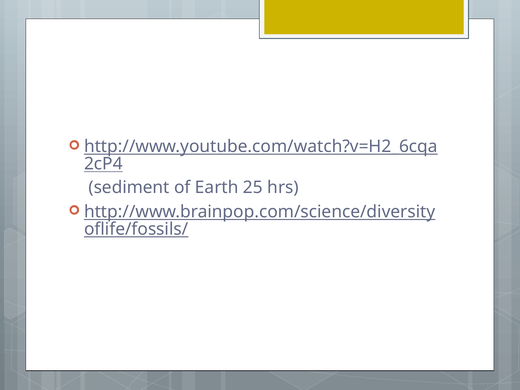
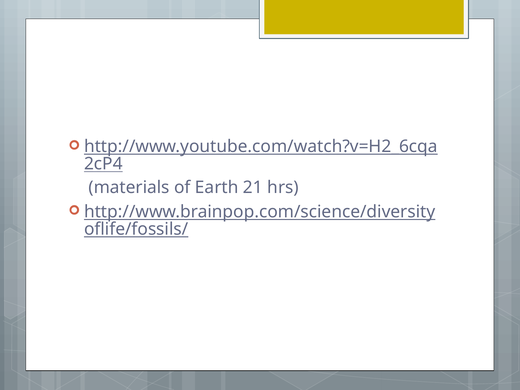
sediment: sediment -> materials (129, 187)
25: 25 -> 21 (253, 187)
